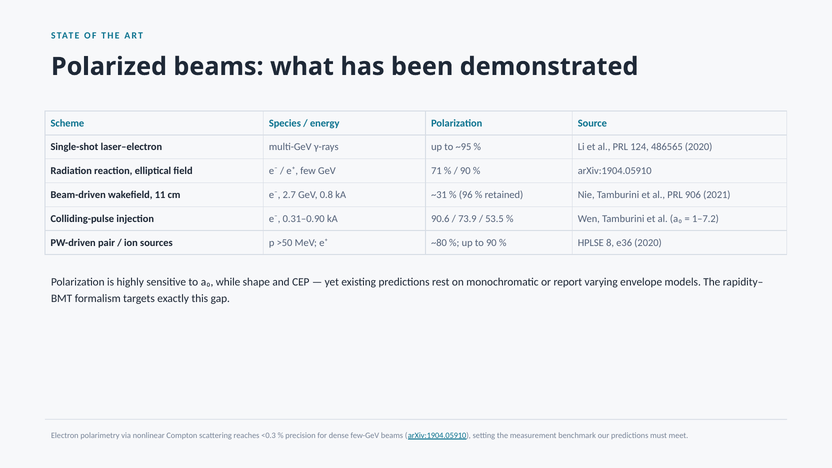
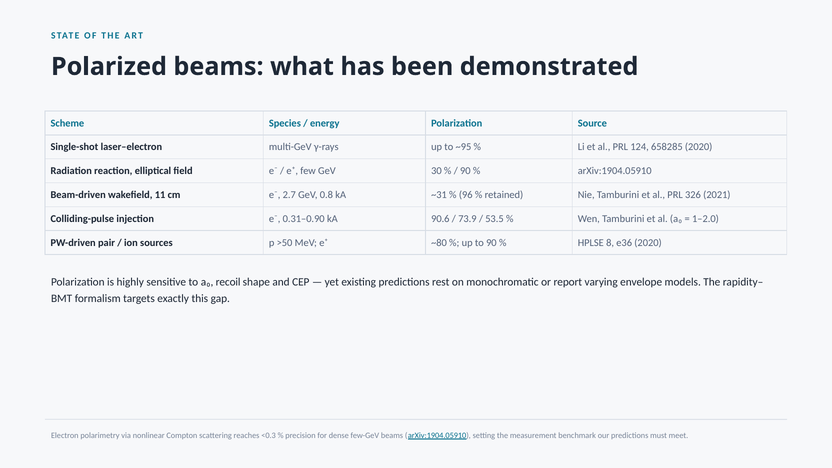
486565: 486565 -> 658285 (667, 147)
71: 71 -> 30 (436, 171)
906: 906 -> 326 (693, 195)
1–7.2: 1–7.2 -> 1–2.0 (705, 219)
while: while -> recoil (228, 282)
